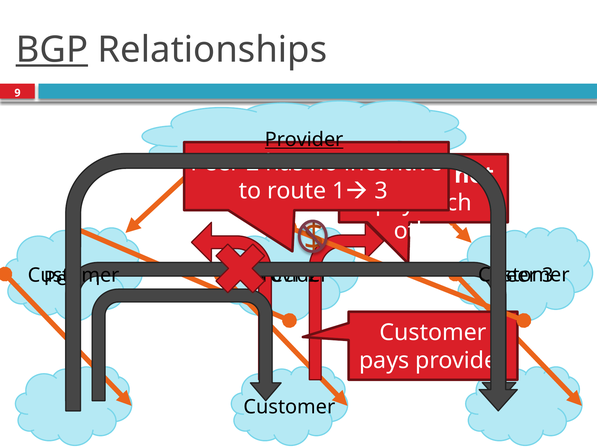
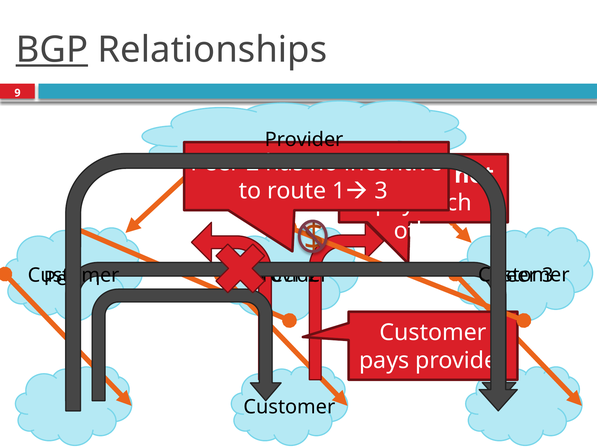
Provider underline: present -> none (304, 140)
